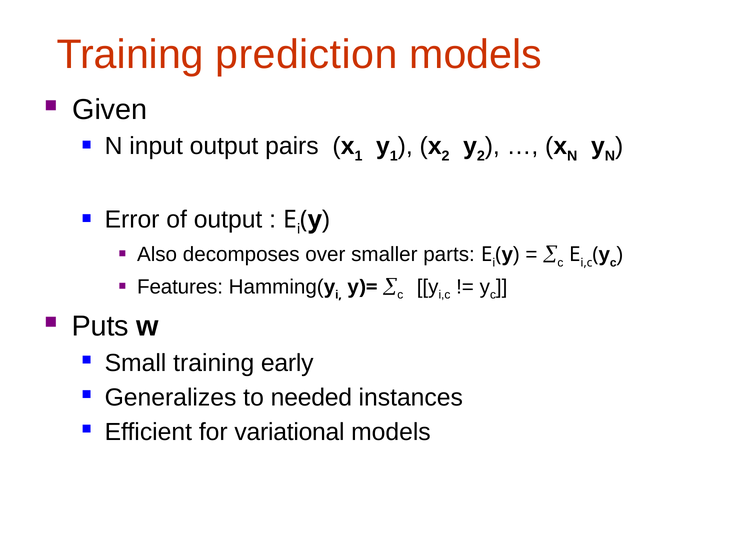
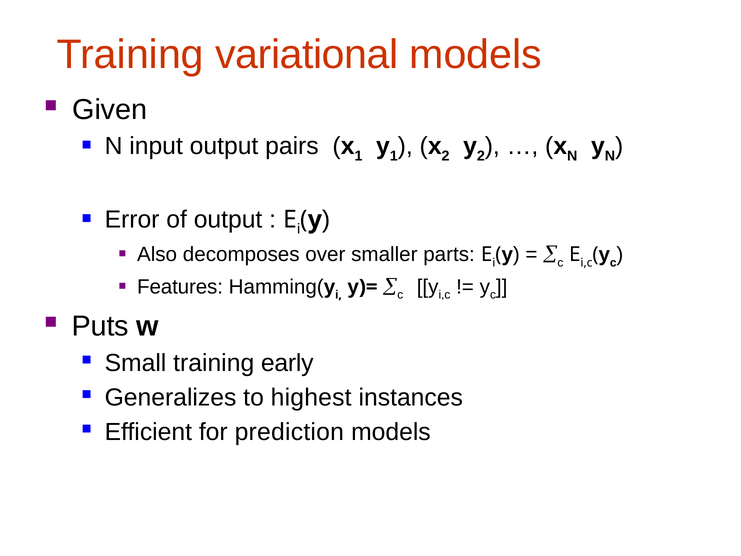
prediction: prediction -> variational (307, 55)
needed: needed -> highest (311, 397)
variational: variational -> prediction (289, 432)
